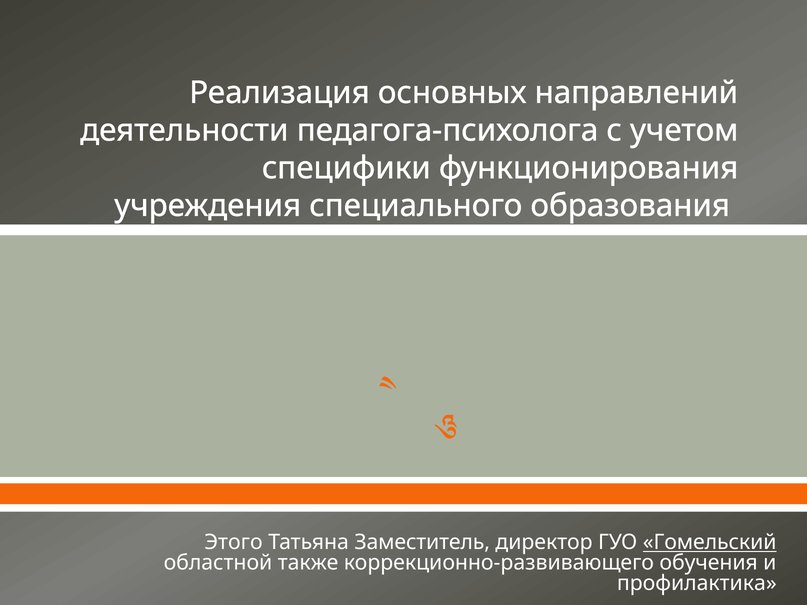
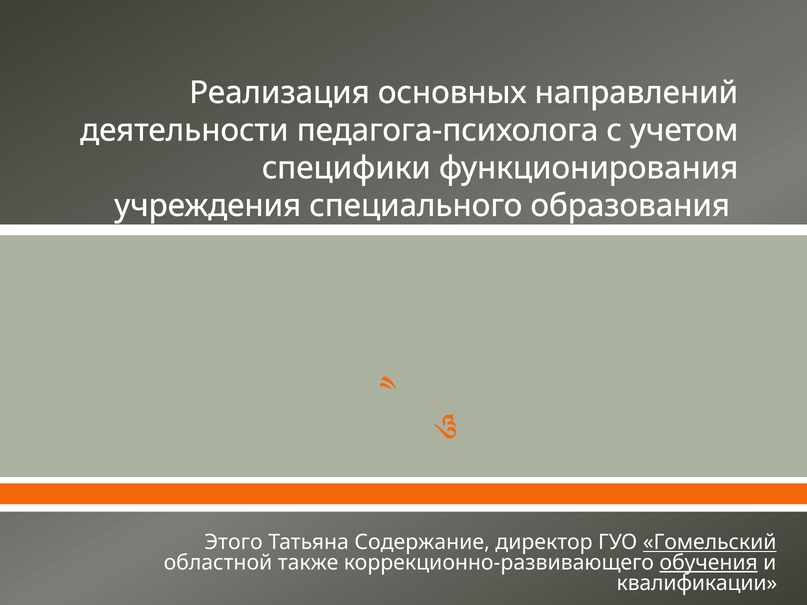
Заместитель: Заместитель -> Содержание (422, 542)
обучения underline: none -> present (709, 563)
профилактика: профилактика -> квалификации (697, 583)
